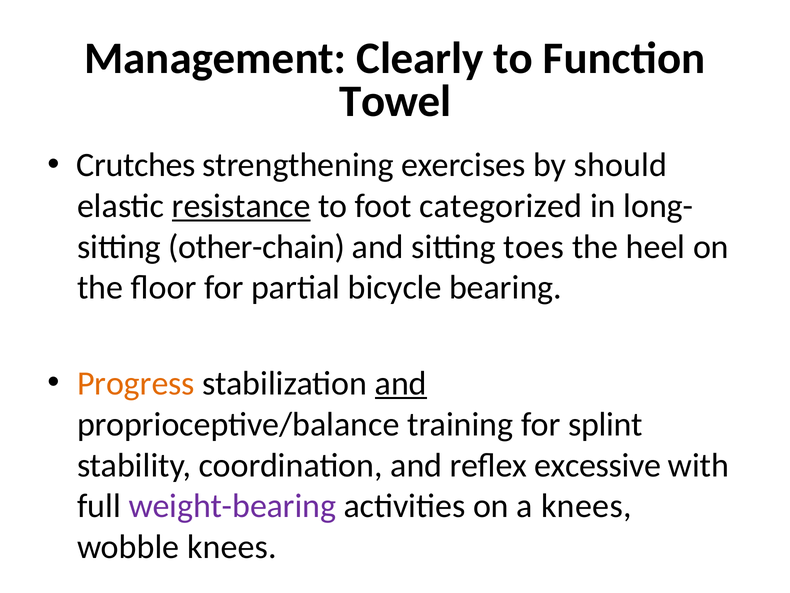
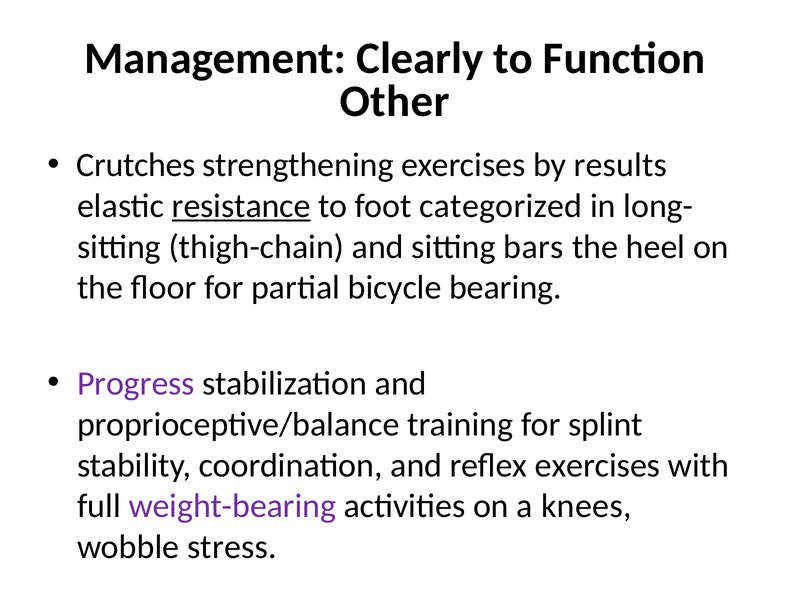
Towel: Towel -> Other (395, 101)
should: should -> results (621, 165)
other-chain: other-chain -> thigh-chain (256, 247)
toes: toes -> bars (534, 247)
Progress colour: orange -> purple (136, 383)
and underline: present -> none (401, 383)
reflex excessive: excessive -> exercises (597, 465)
wobble knees: knees -> stress (232, 547)
